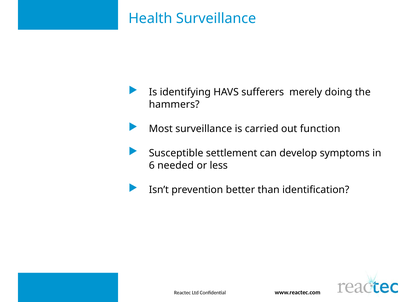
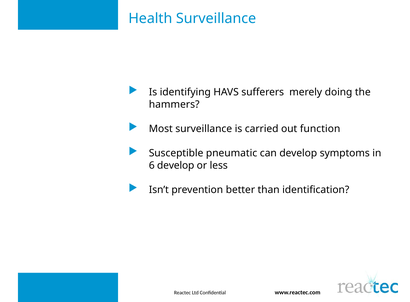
settlement: settlement -> pneumatic (232, 153)
6 needed: needed -> develop (176, 165)
